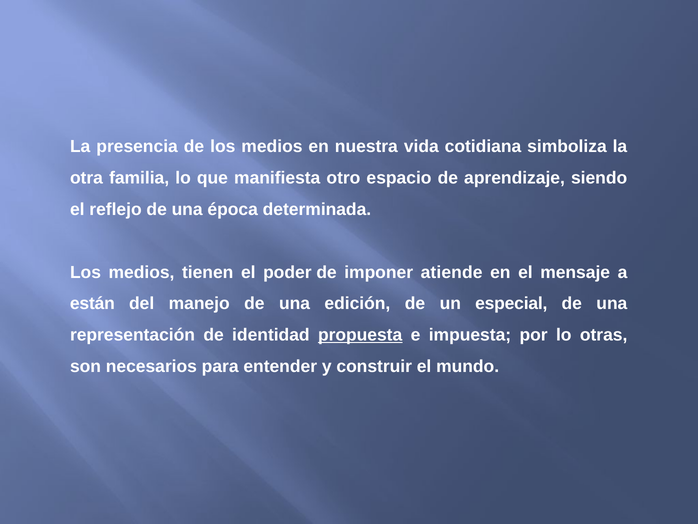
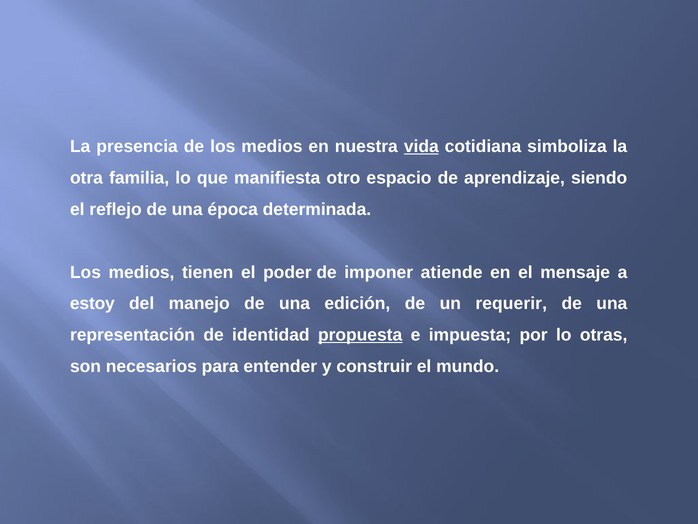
vida underline: none -> present (421, 146)
están: están -> estoy (92, 303)
especial: especial -> requerir (511, 303)
